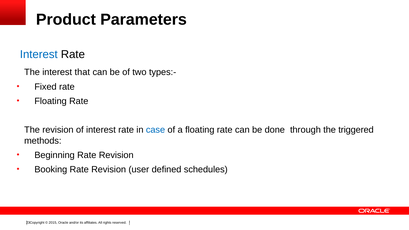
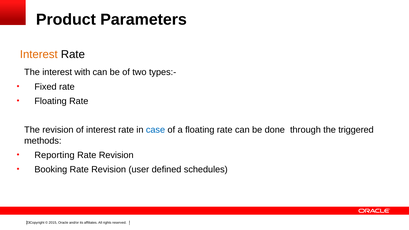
Interest colour: blue -> orange (39, 54)
that: that -> with (82, 72)
Beginning: Beginning -> Reporting (55, 155)
